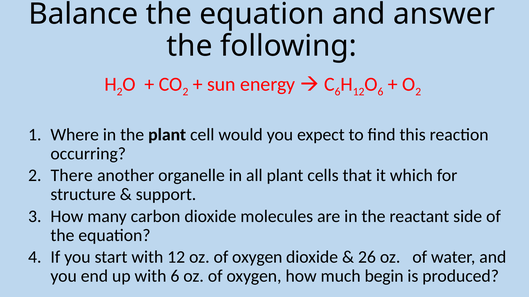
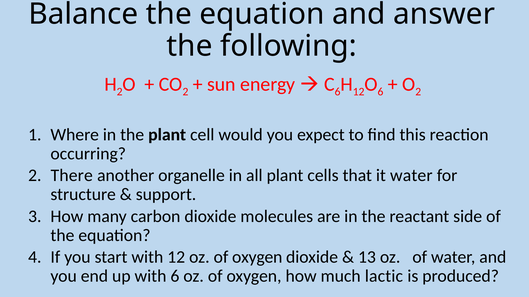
it which: which -> water (411, 176)
26: 26 -> 13 (367, 257)
begin: begin -> lactic (384, 277)
